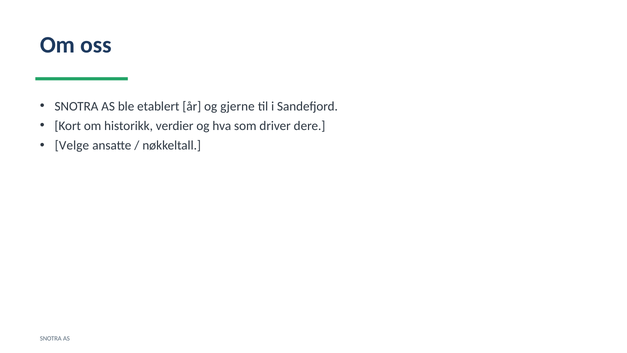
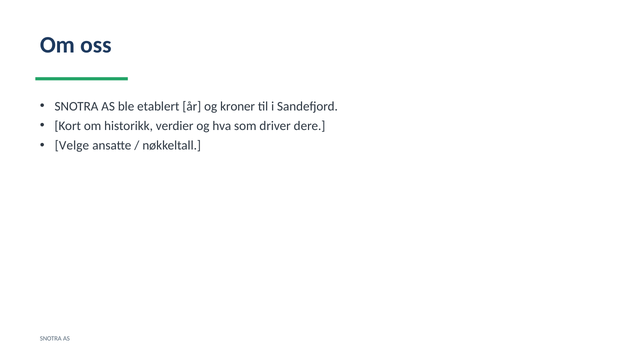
gjerne: gjerne -> kroner (238, 106)
